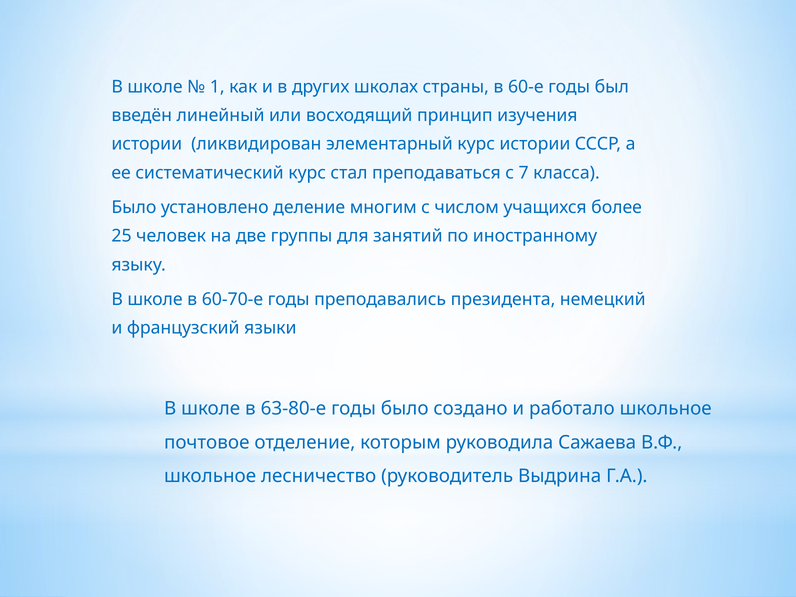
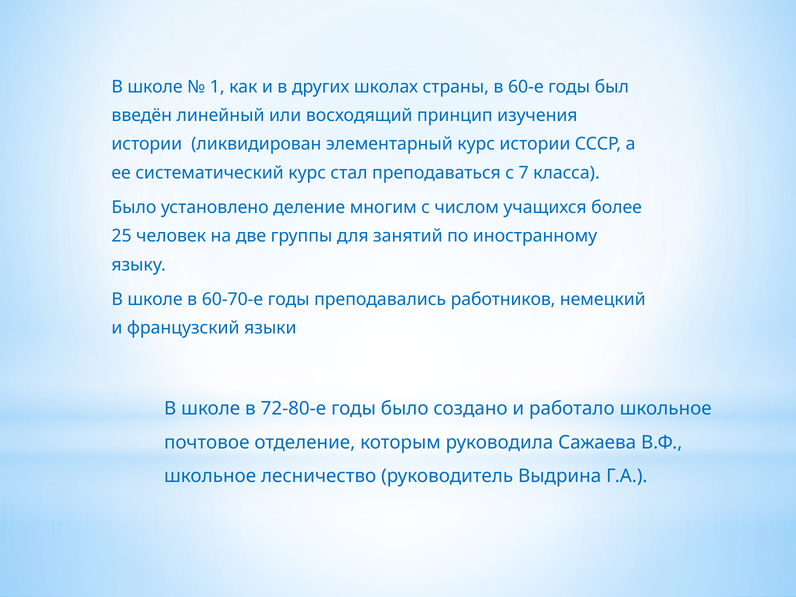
президента: президента -> работников (503, 299)
63-80-е: 63-80-е -> 72-80-е (293, 408)
